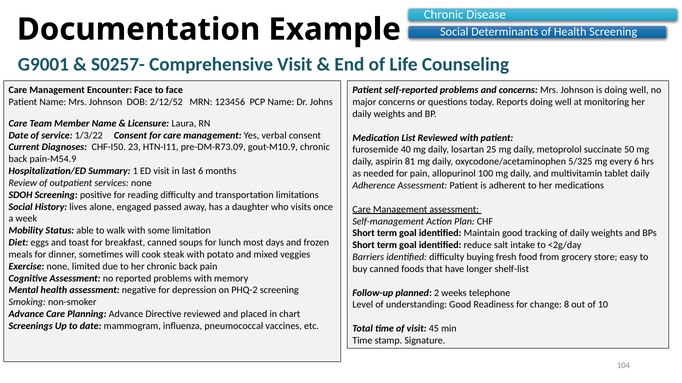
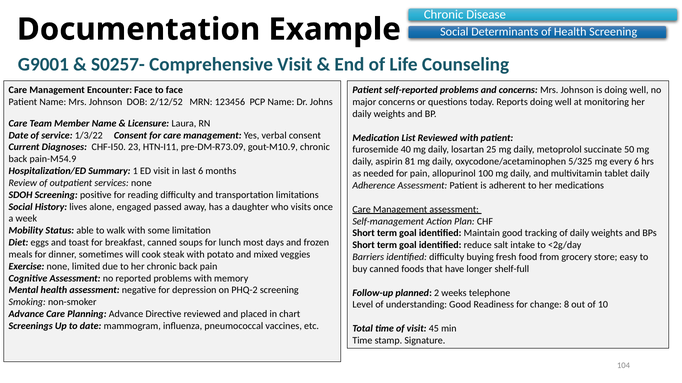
shelf-list: shelf-list -> shelf-full (512, 269)
